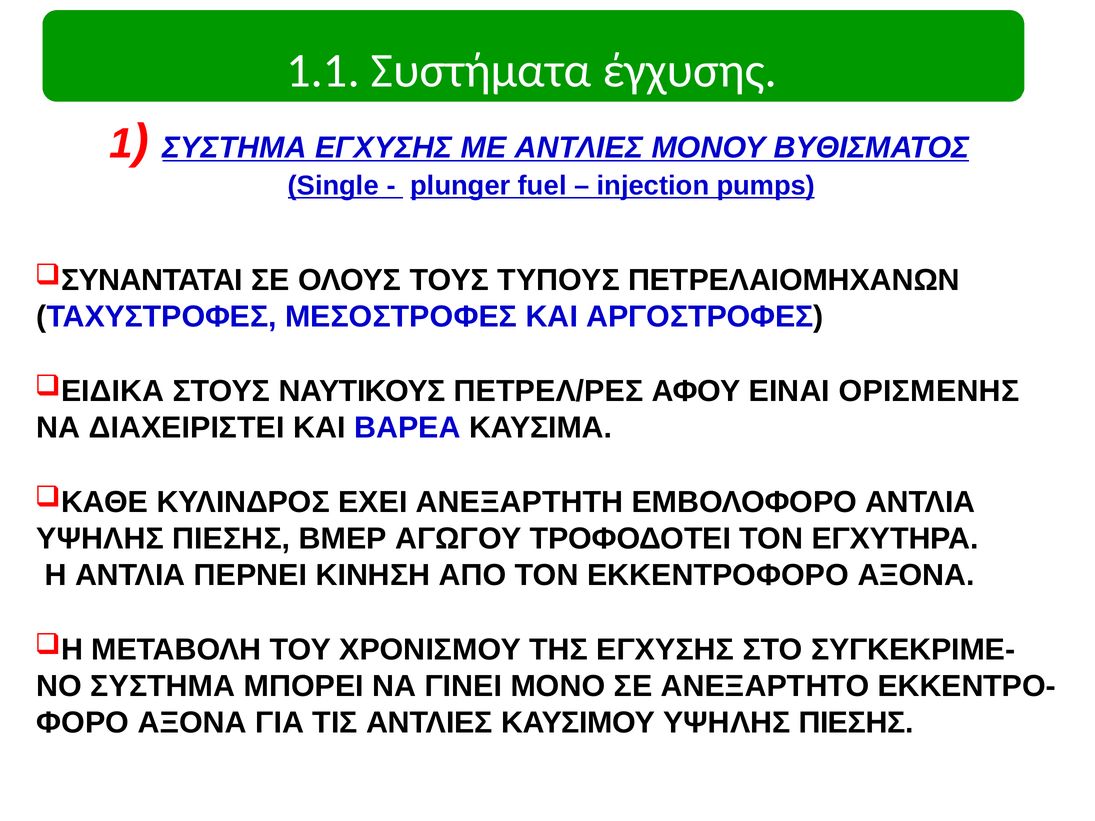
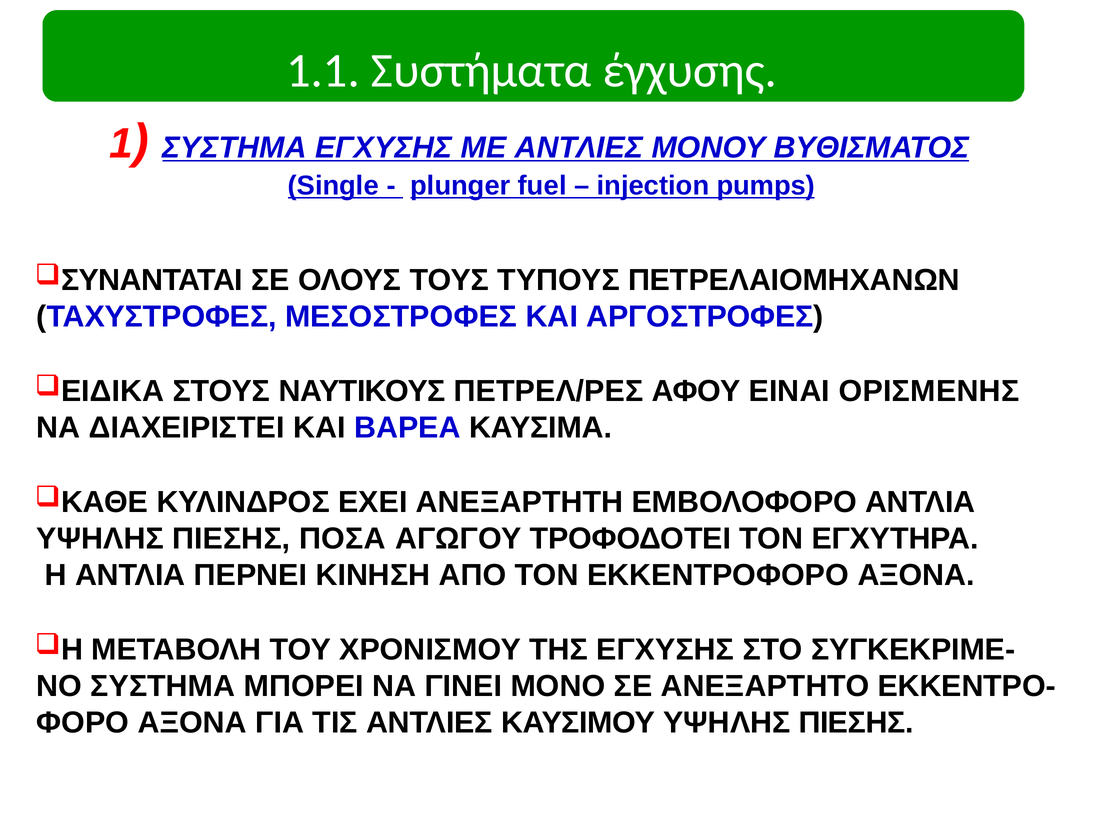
BMEP: BMEP -> ΠΟΣΑ (343, 539)
